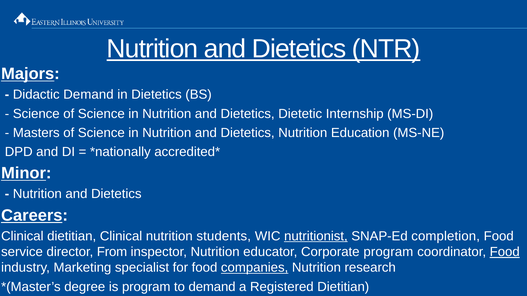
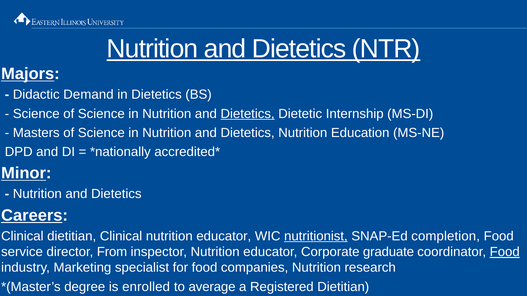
Dietetics underline: none -> present (248, 114)
Clinical nutrition students: students -> educator (224, 236)
Corporate program: program -> graduate (388, 252)
companies underline: present -> none (255, 268)
is program: program -> enrolled (146, 287)
to demand: demand -> average (212, 287)
